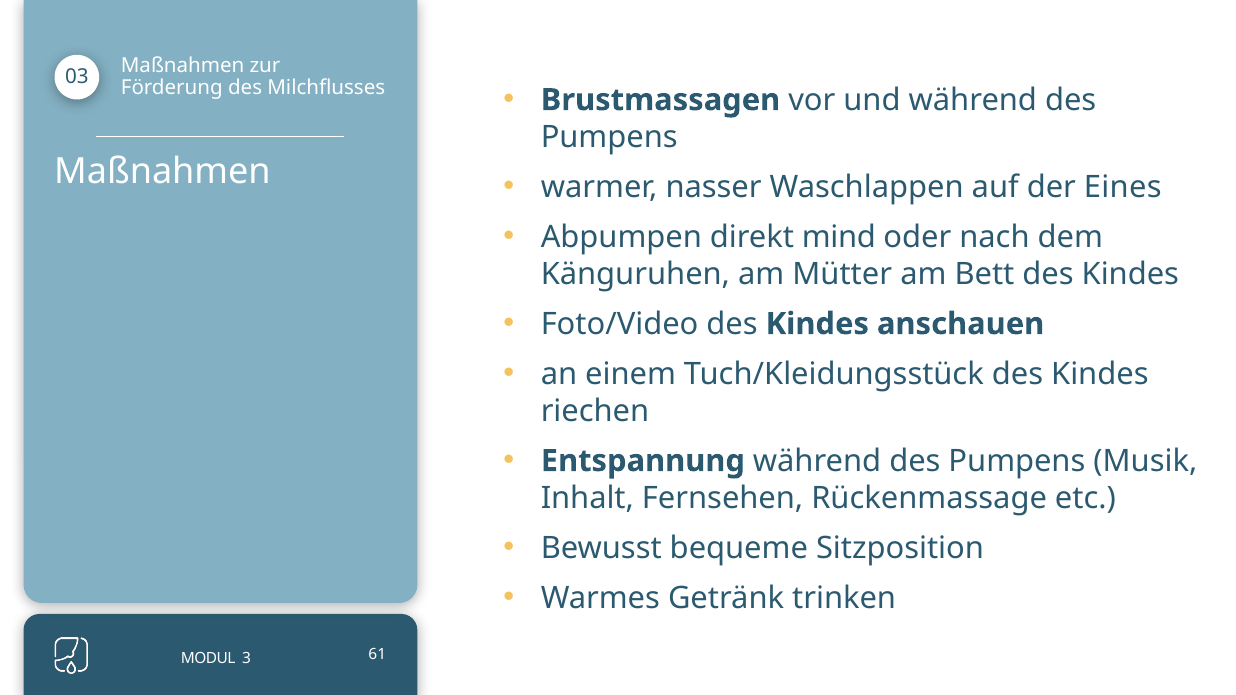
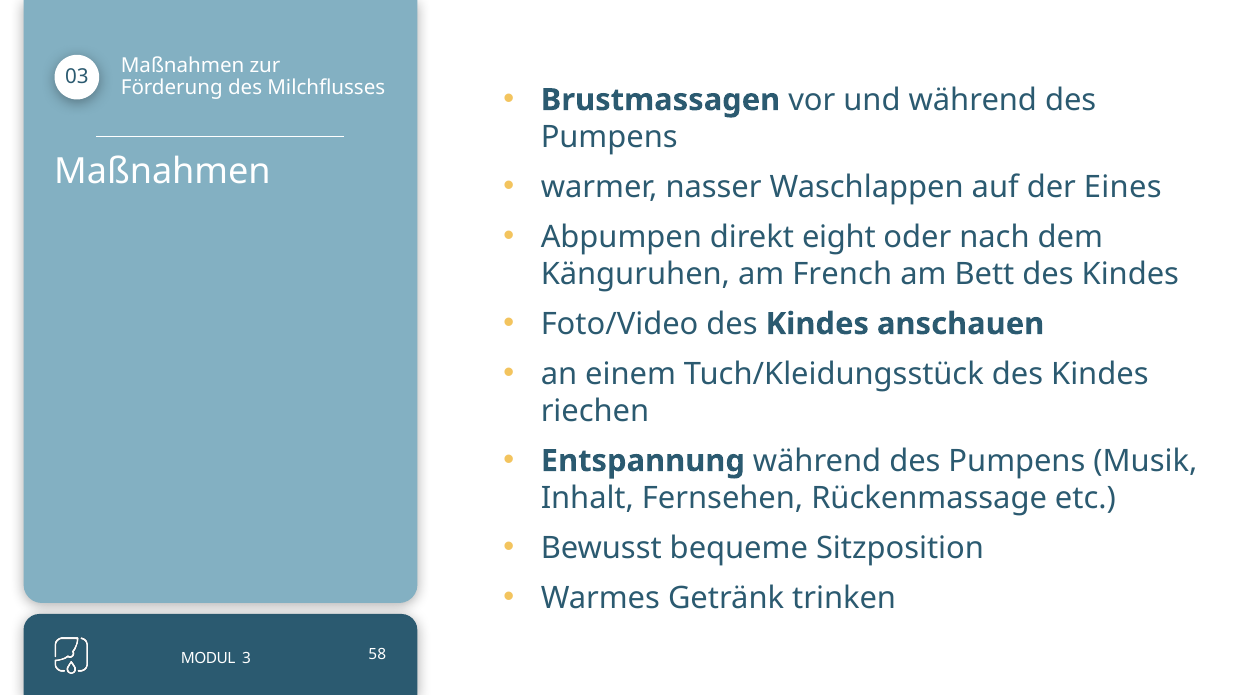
mind: mind -> eight (839, 237)
Mütter: Mütter -> French (842, 274)
61: 61 -> 58 (377, 654)
